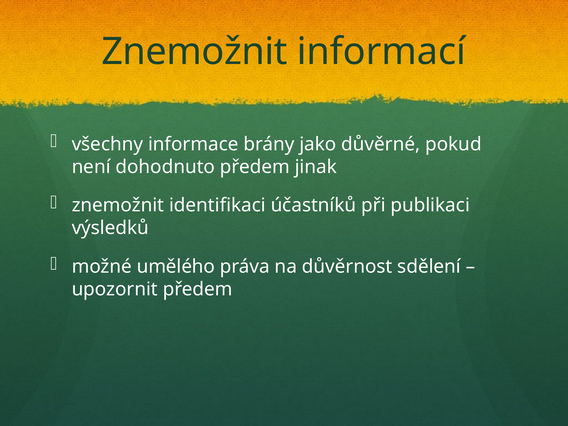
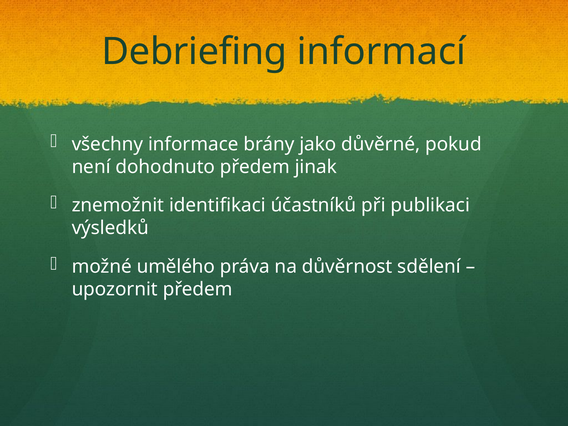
Znemožnit: Znemožnit -> Debriefing (194, 52)
